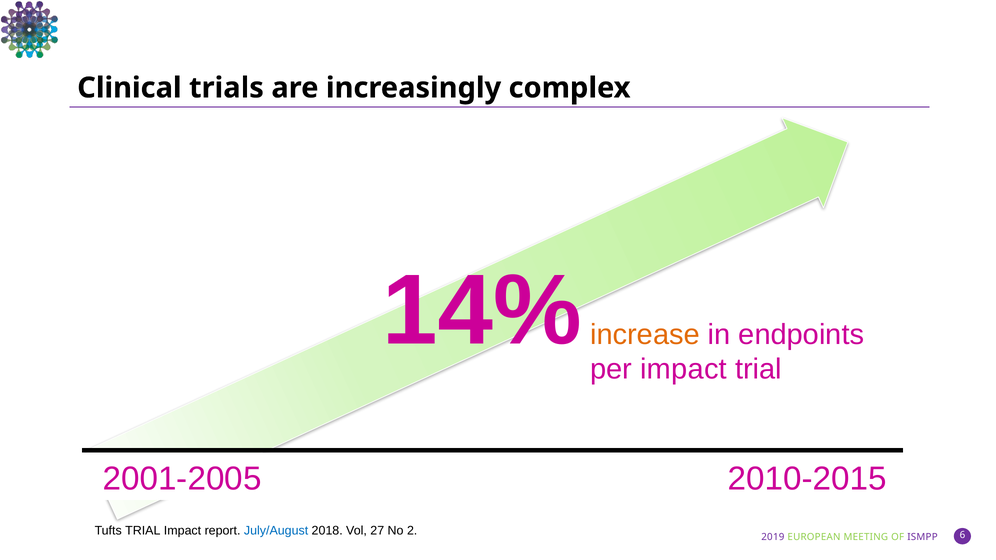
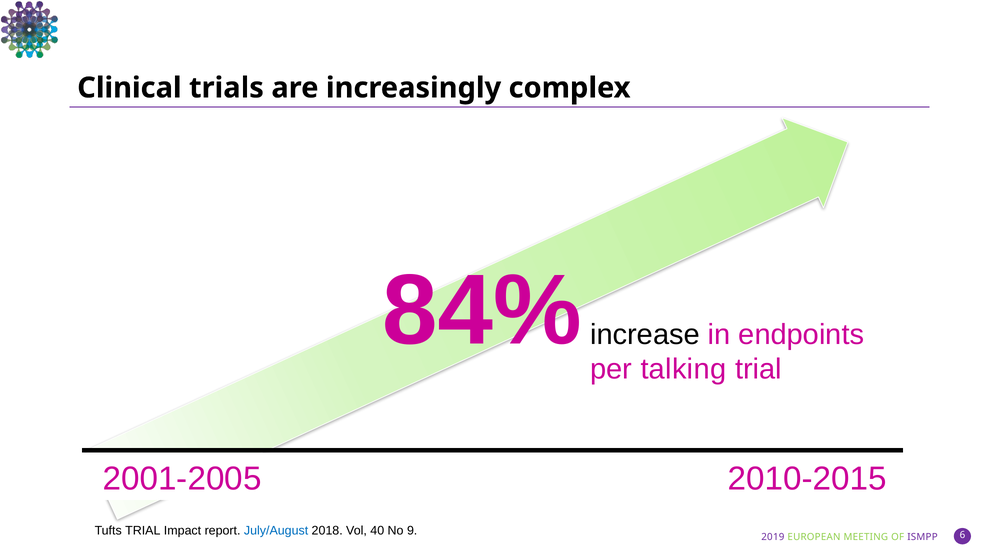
14%: 14% -> 84% (482, 311)
increase colour: orange -> black (645, 335)
per impact: impact -> talking (683, 370)
27: 27 -> 40 (377, 531)
2: 2 -> 9 (412, 531)
